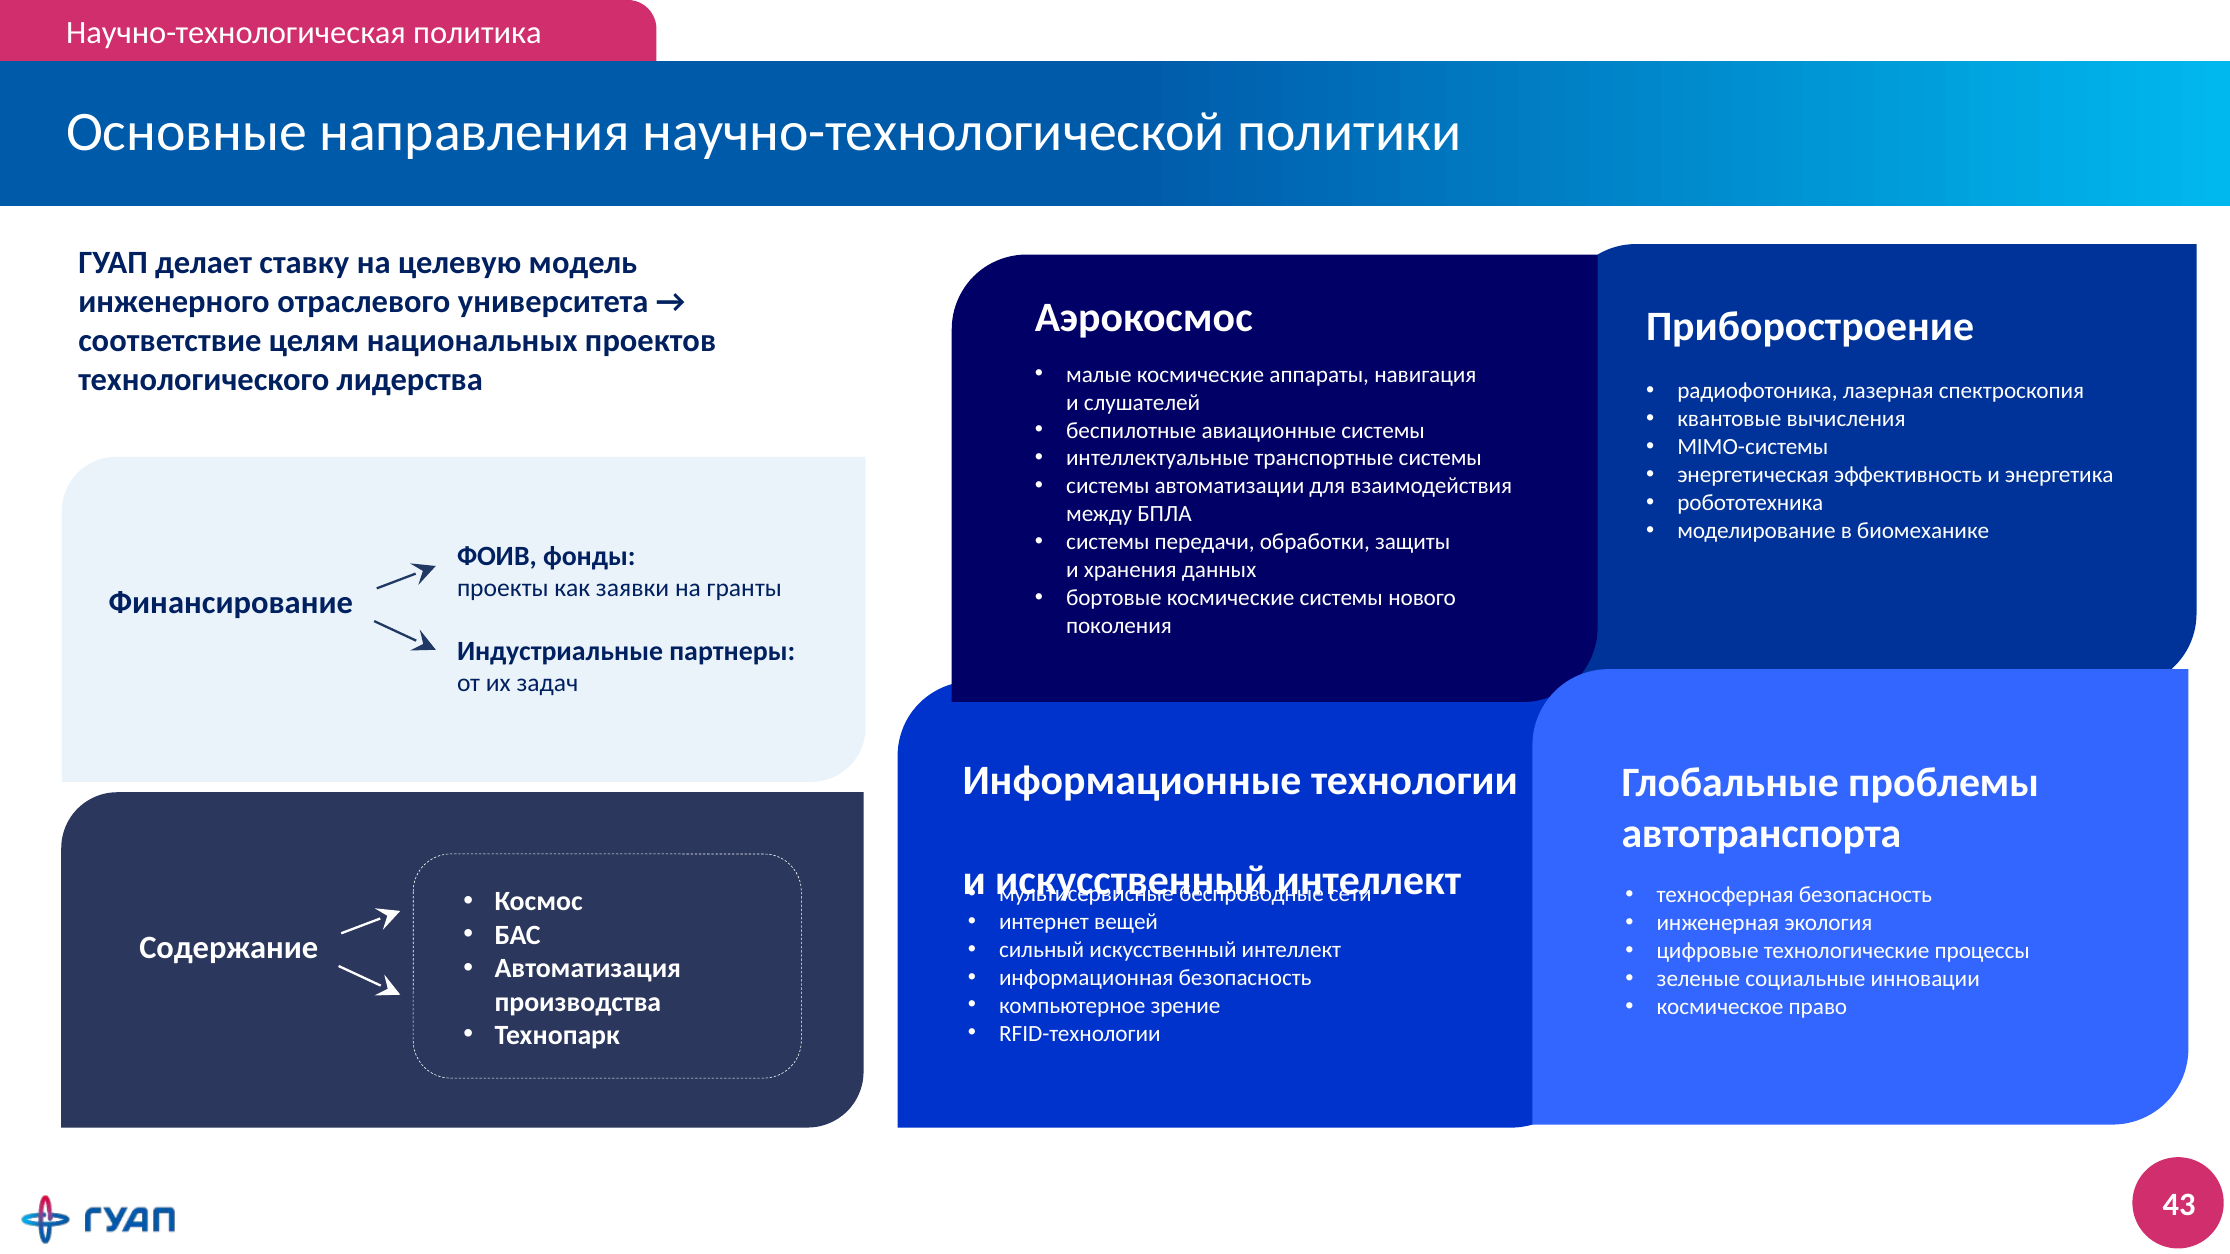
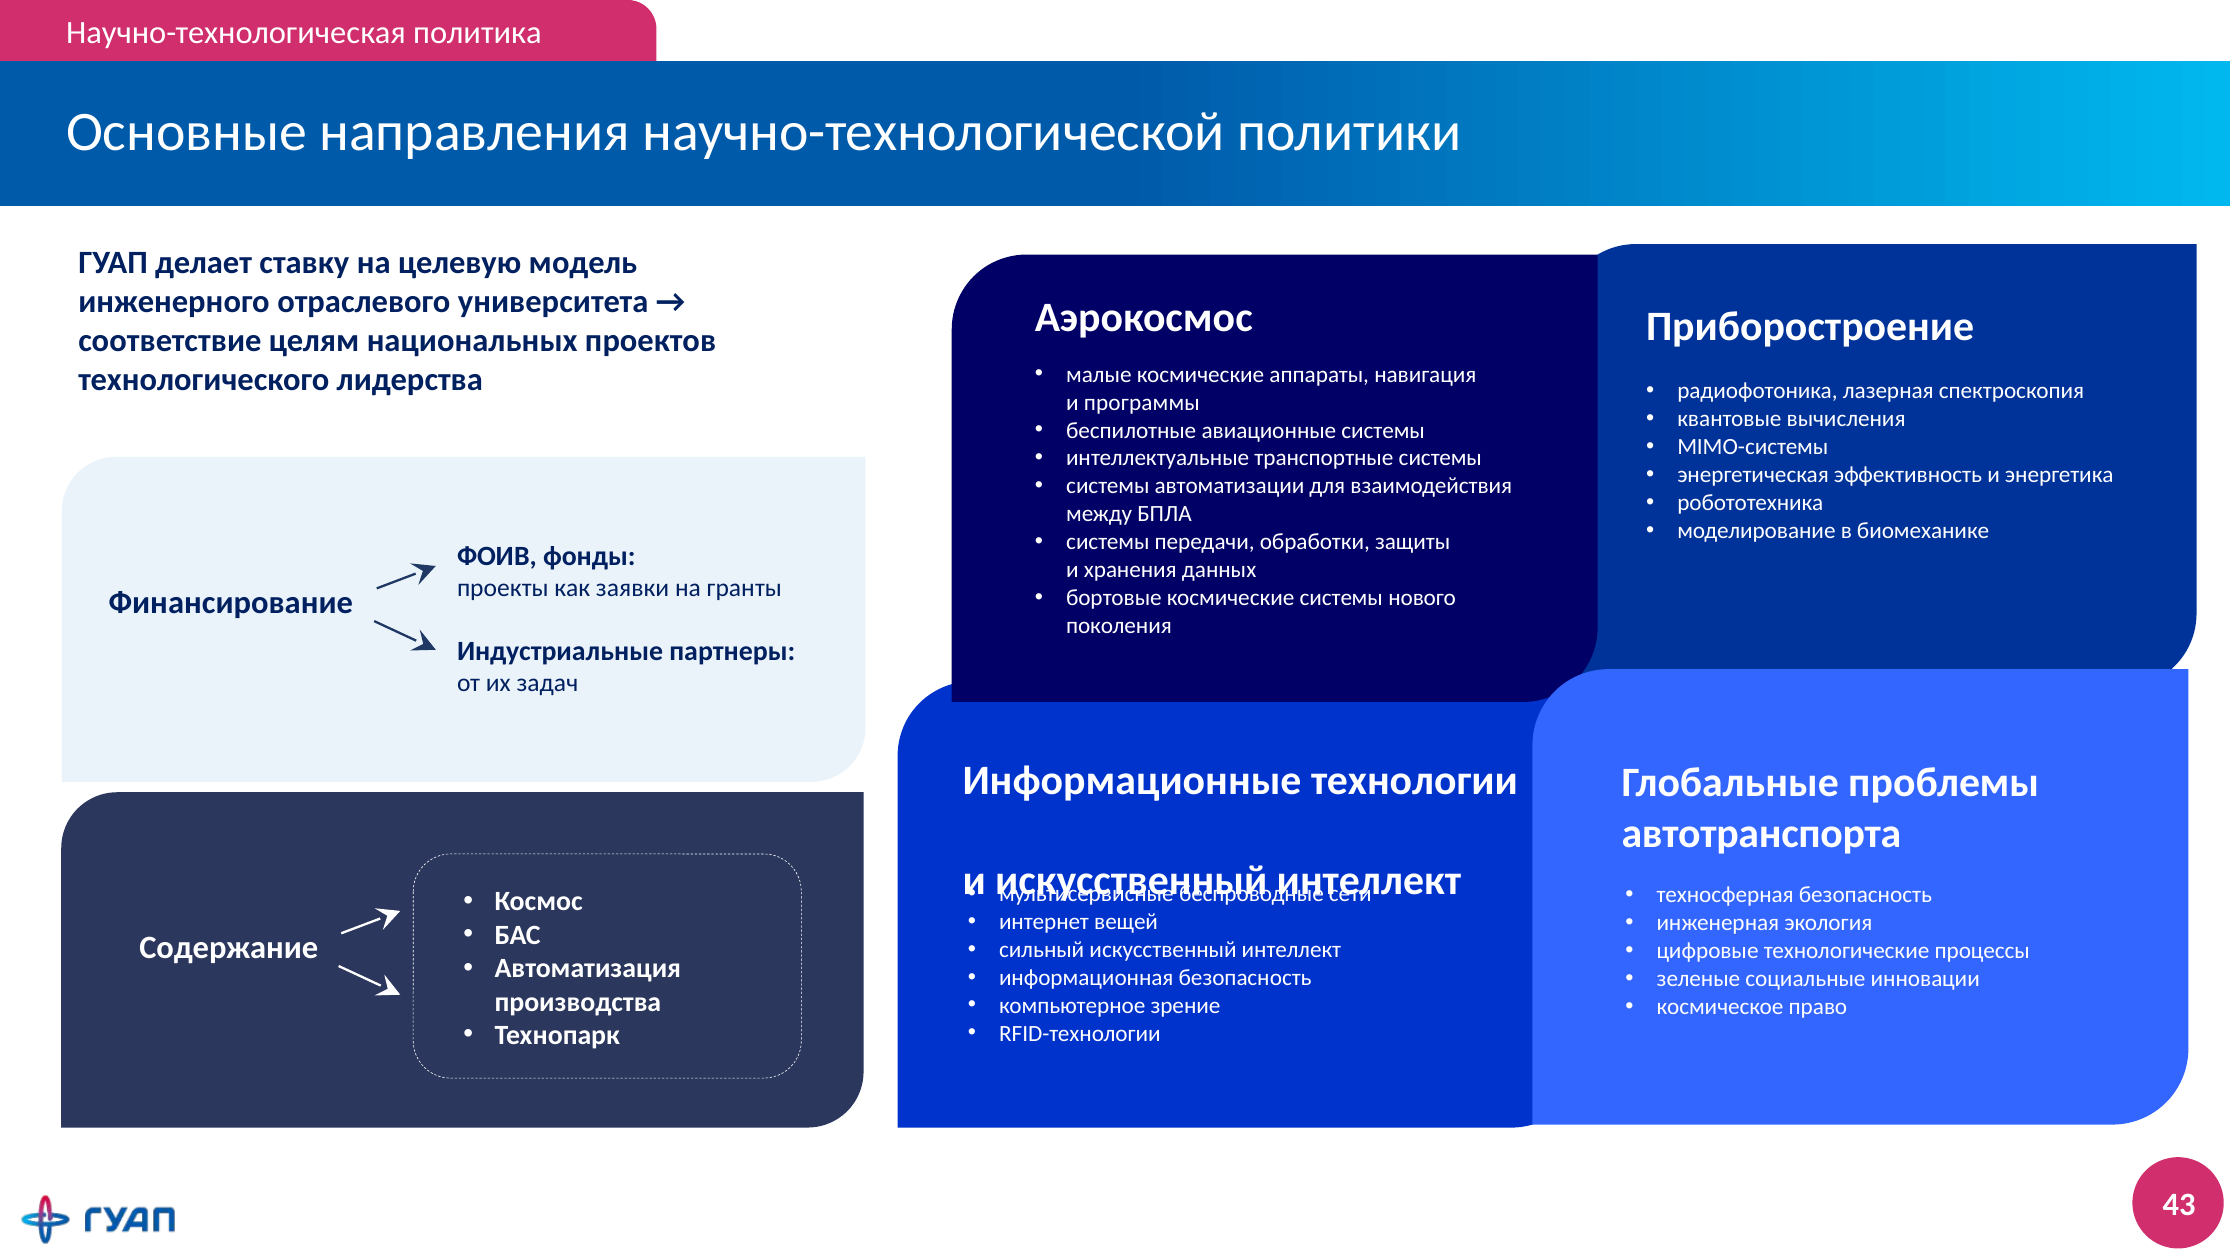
слушателей: слушателей -> программы (1142, 403)
